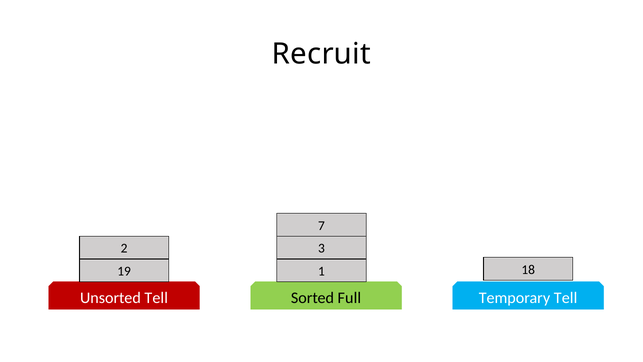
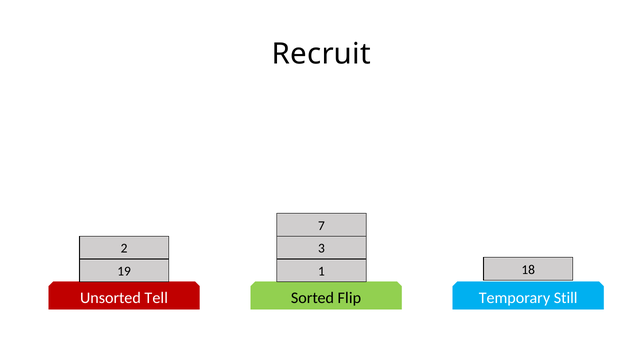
Full: Full -> Flip (349, 297)
Temporary Tell: Tell -> Still (566, 297)
